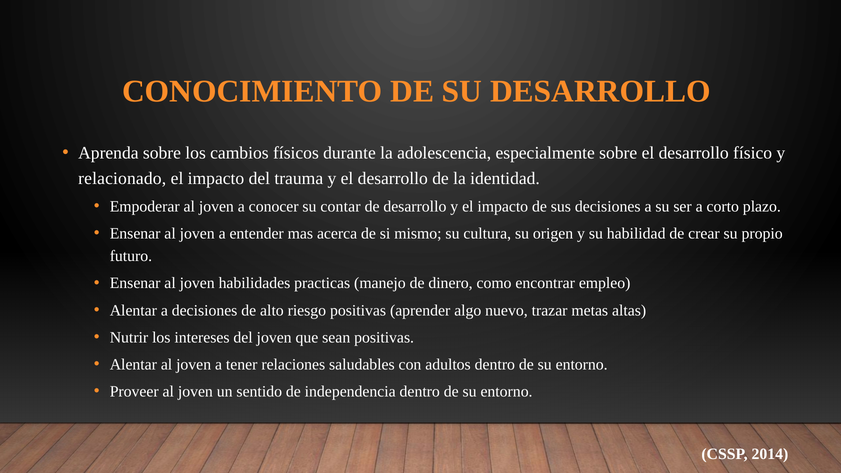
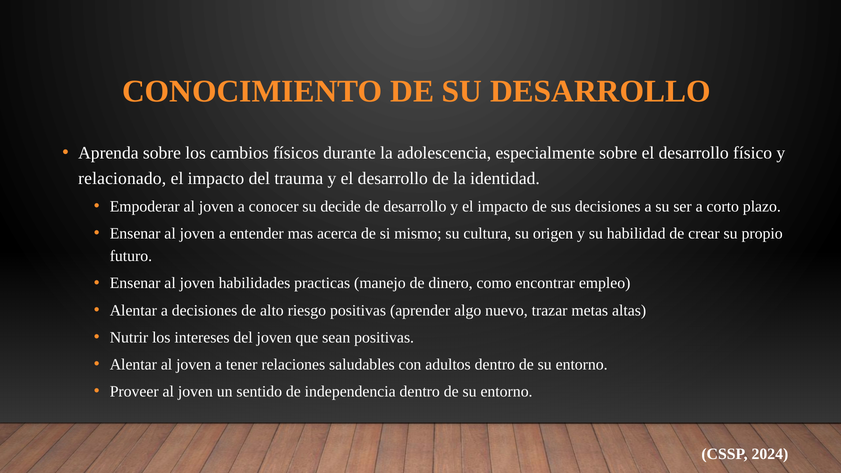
contar: contar -> decide (341, 206)
2014: 2014 -> 2024 (770, 454)
